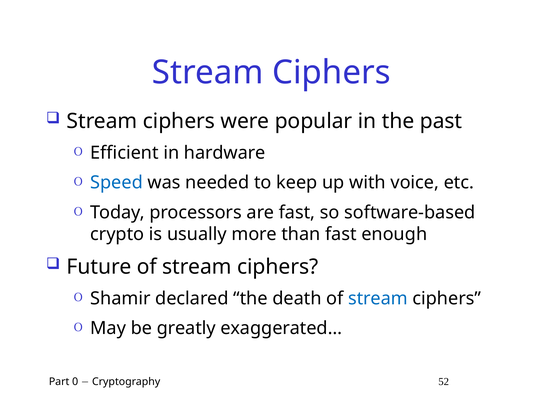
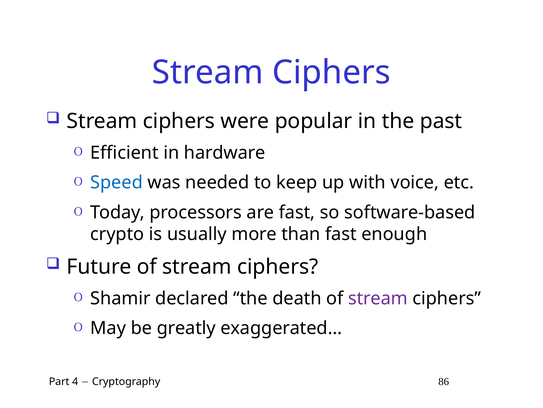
stream colour: blue -> purple (378, 298)
0: 0 -> 4 (75, 381)
52: 52 -> 86 (444, 381)
